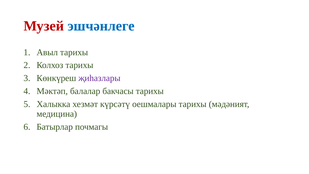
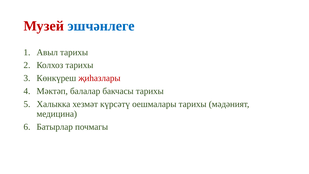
җиһазлары colour: purple -> red (99, 78)
